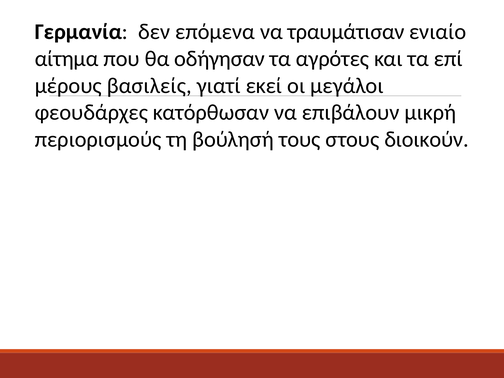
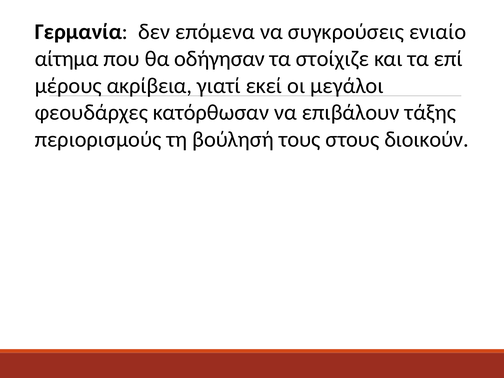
τραυμάτισαν: τραυμάτισαν -> συγκρούσεις (346, 32)
αγρότες: αγρότες -> στοίχιζε (332, 59)
βασιλείς: βασιλείς -> ακρίβεια (149, 86)
μικρή: μικρή -> τάξης (430, 113)
